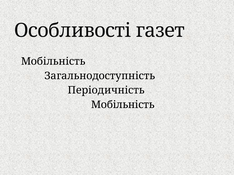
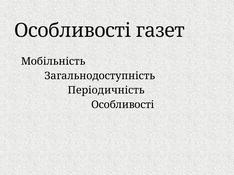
Мобільність: Мобільність -> Особливості (123, 105)
